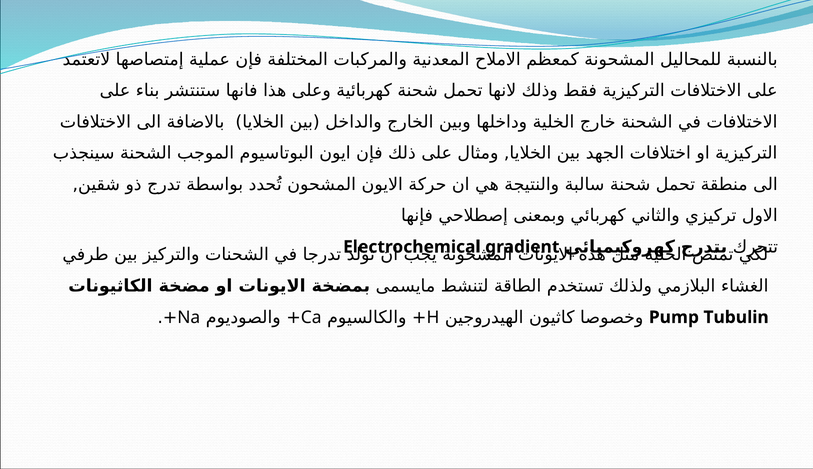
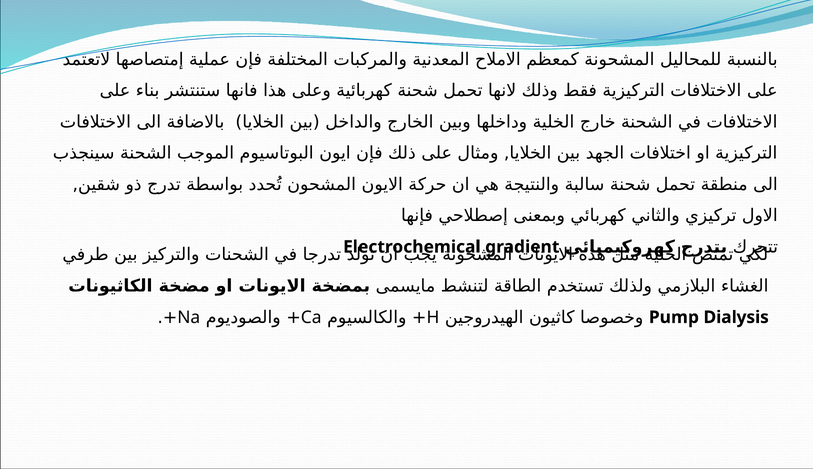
Tubulin: Tubulin -> Dialysis (736, 317)
